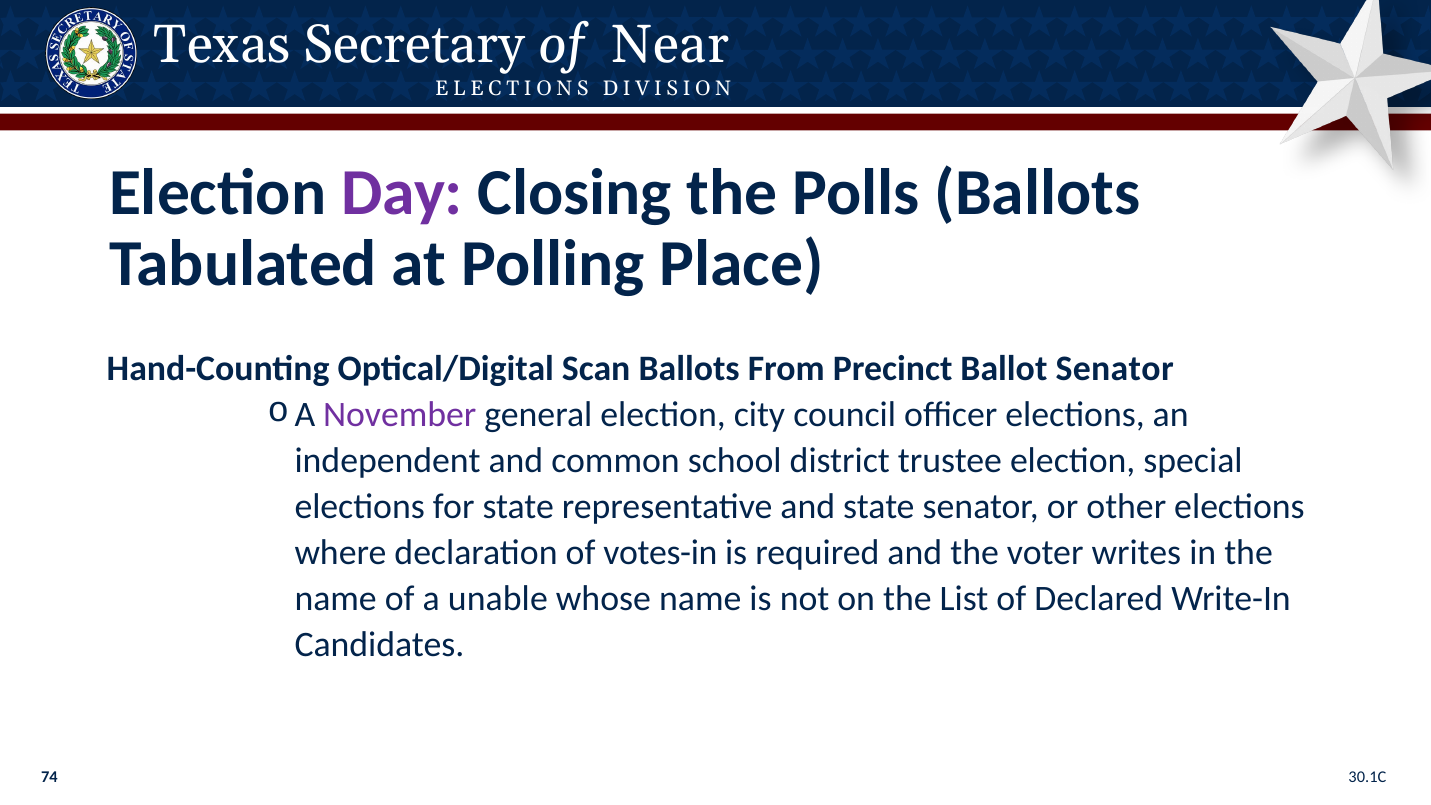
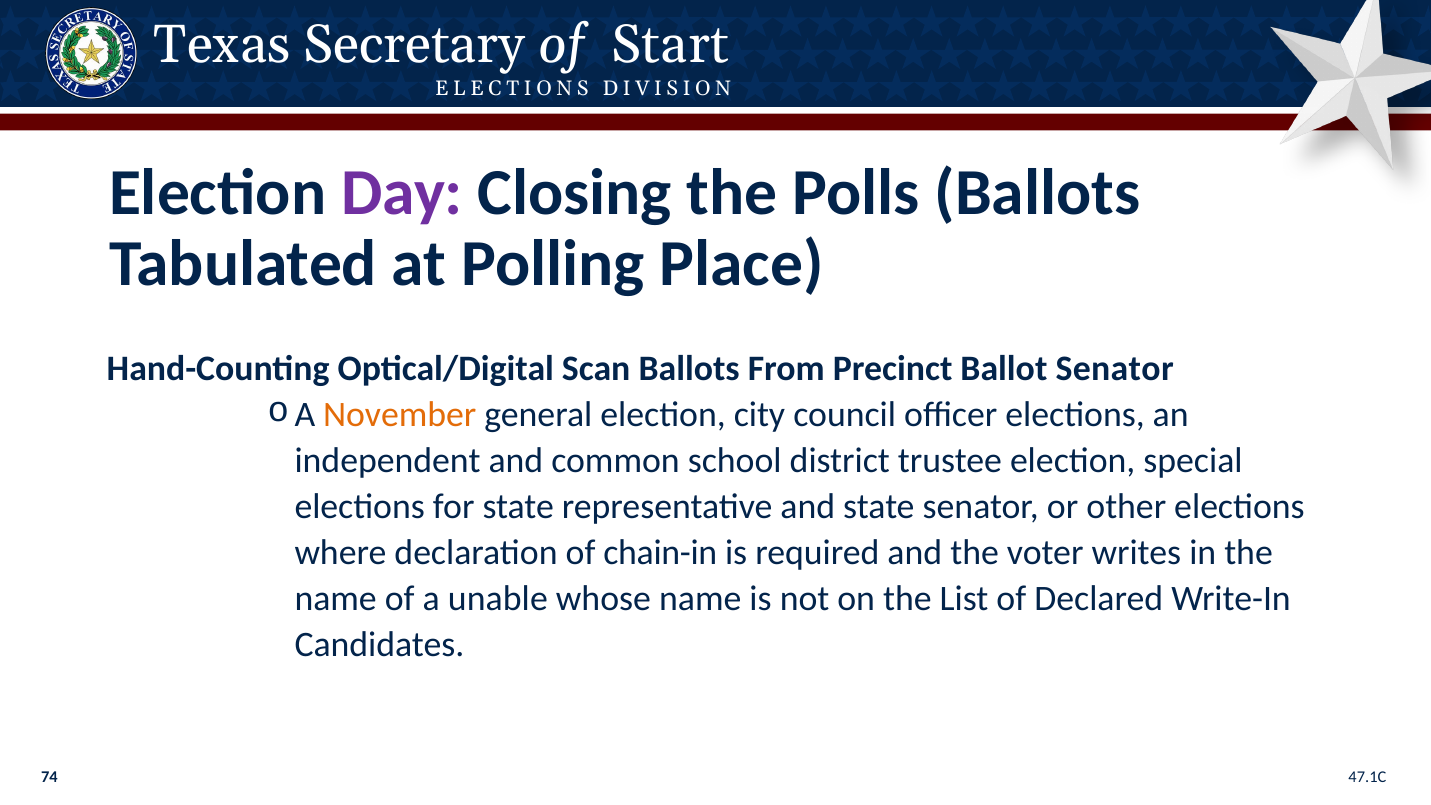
Near: Near -> Start (670, 45)
November colour: purple -> orange (400, 415)
votes-in: votes-in -> chain-in (660, 552)
30.1C: 30.1C -> 47.1C (1367, 777)
